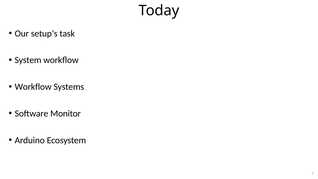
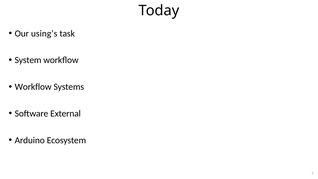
setup’s: setup’s -> using’s (44, 33)
Monitor: Monitor -> External (66, 113)
